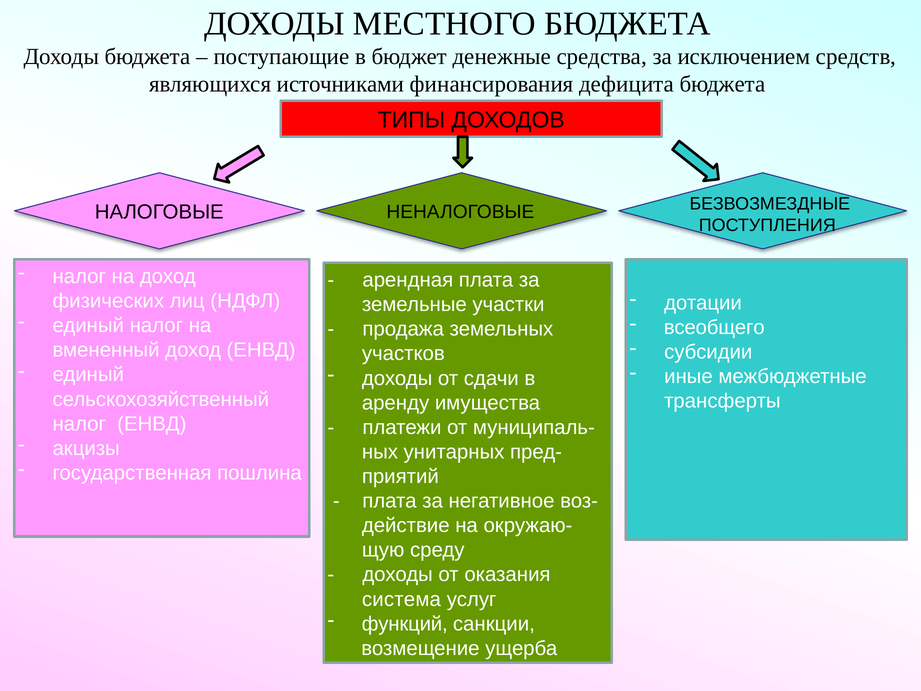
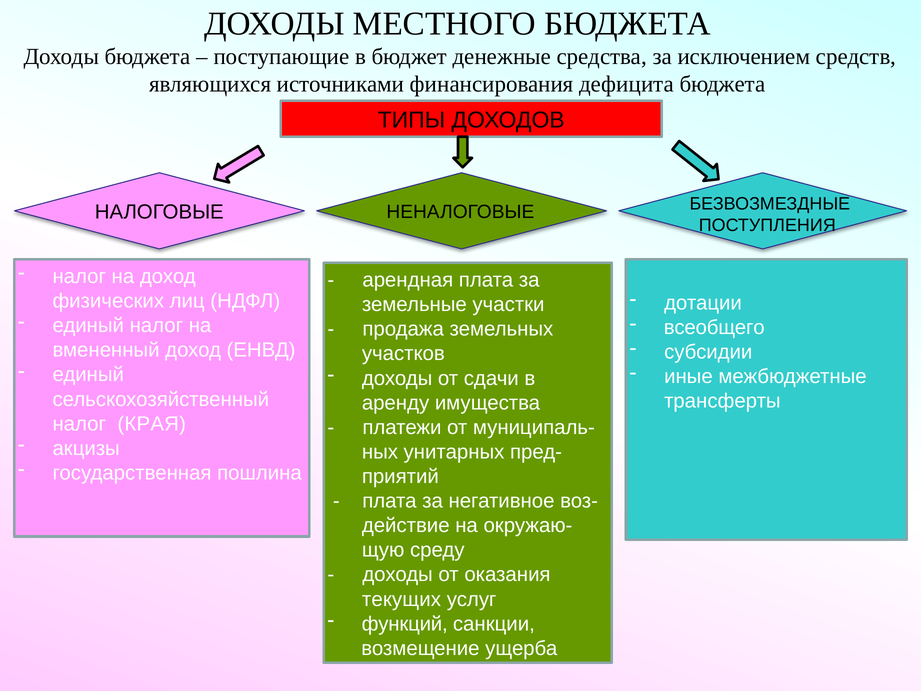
налог ЕНВД: ЕНВД -> КРАЯ (152, 424)
система: система -> текущих (401, 599)
